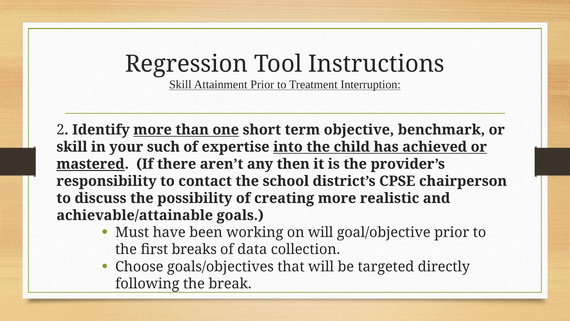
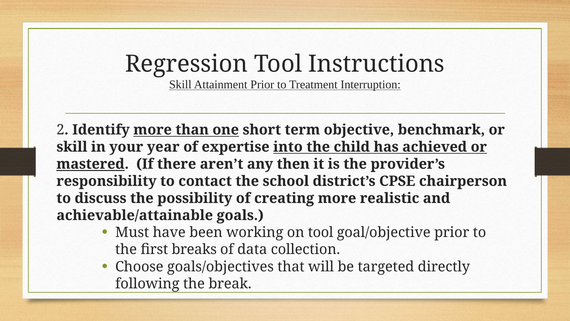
such: such -> year (163, 147)
on will: will -> tool (321, 232)
